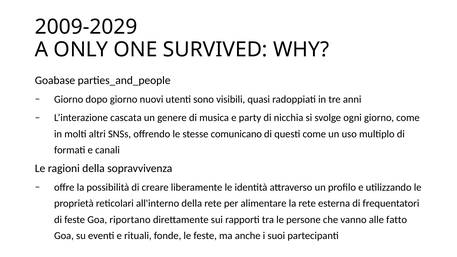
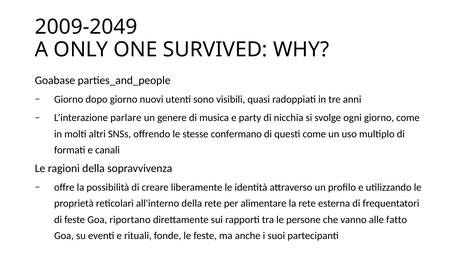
2009-2029: 2009-2029 -> 2009-2049 (86, 27)
cascata: cascata -> parlare (126, 118)
comunicano: comunicano -> confermano (236, 134)
